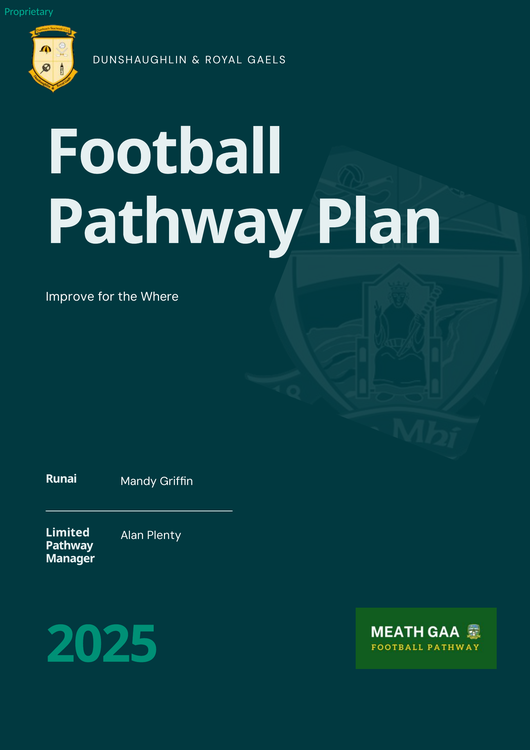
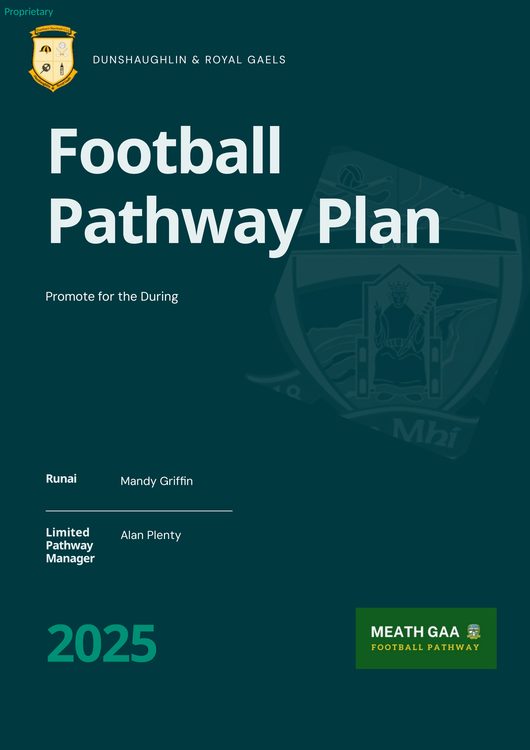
Improve: Improve -> Promote (70, 297)
Where: Where -> During (160, 297)
